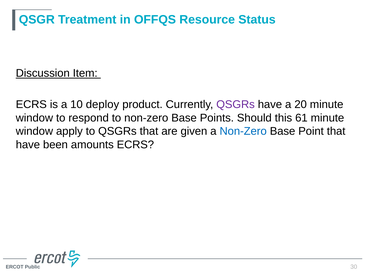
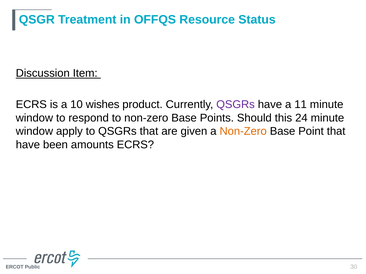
deploy: deploy -> wishes (103, 105)
20: 20 -> 11 (301, 105)
61: 61 -> 24 (301, 118)
Non-Zero colour: blue -> orange (243, 131)
